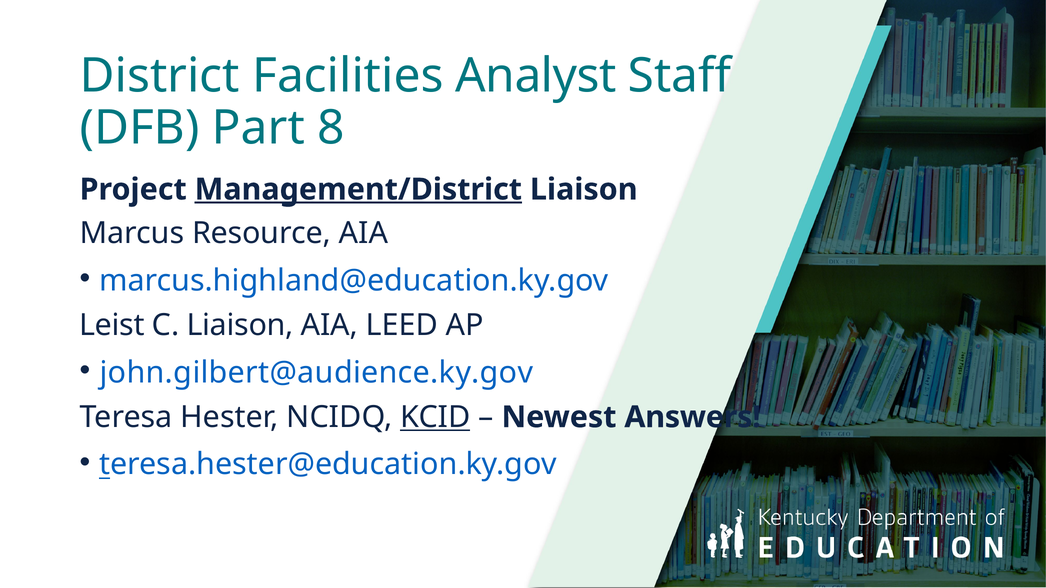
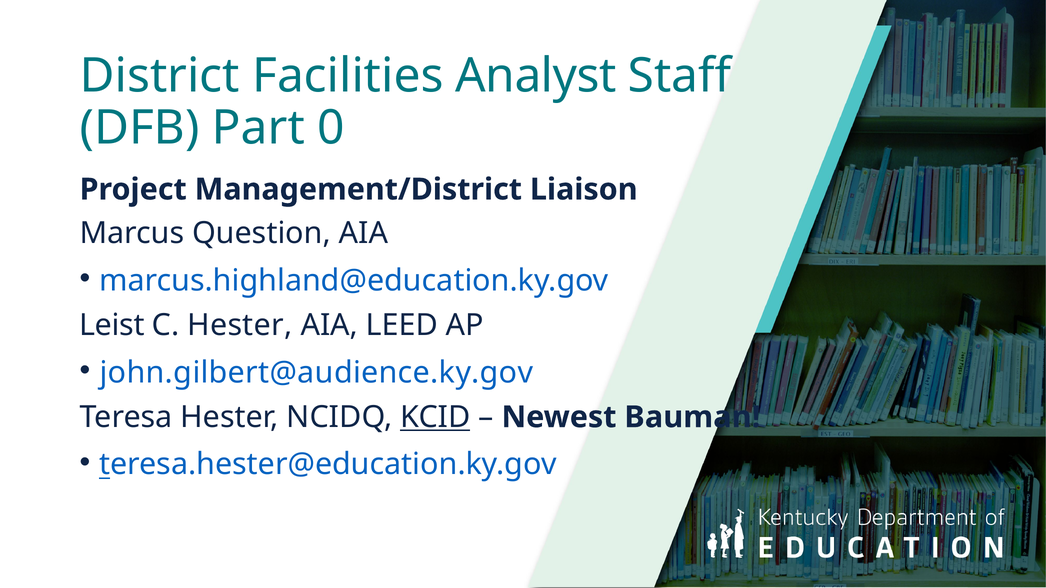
8: 8 -> 0 (331, 128)
Management/District underline: present -> none (358, 190)
Resource: Resource -> Question (262, 233)
C Liaison: Liaison -> Hester (240, 325)
Answers: Answers -> Bauman (692, 417)
